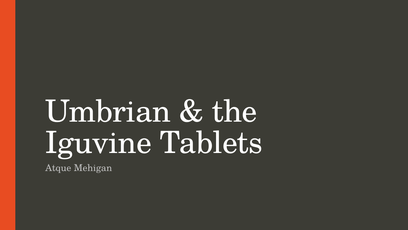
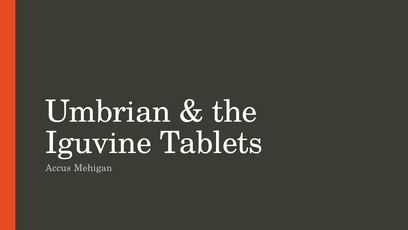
Atque: Atque -> Accus (58, 168)
